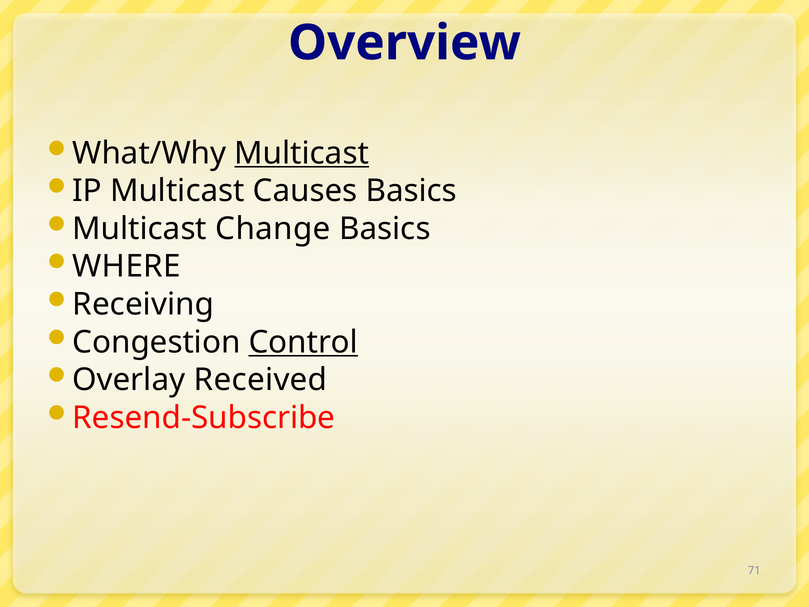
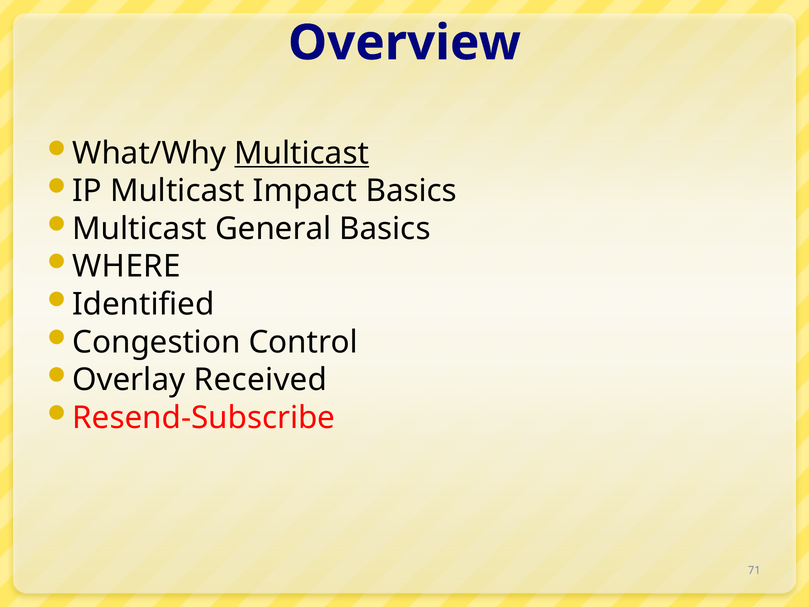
Causes: Causes -> Impact (305, 191)
Change: Change -> General (273, 229)
Receiving: Receiving -> Identified (143, 304)
Control underline: present -> none (303, 342)
